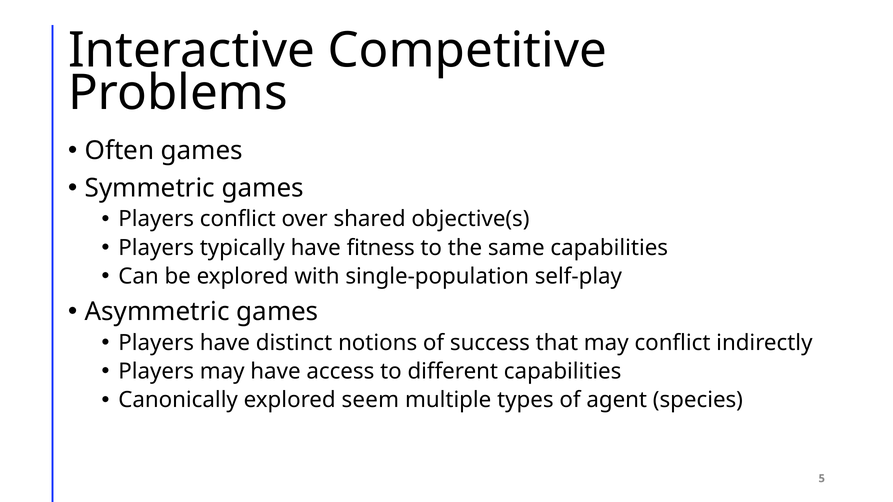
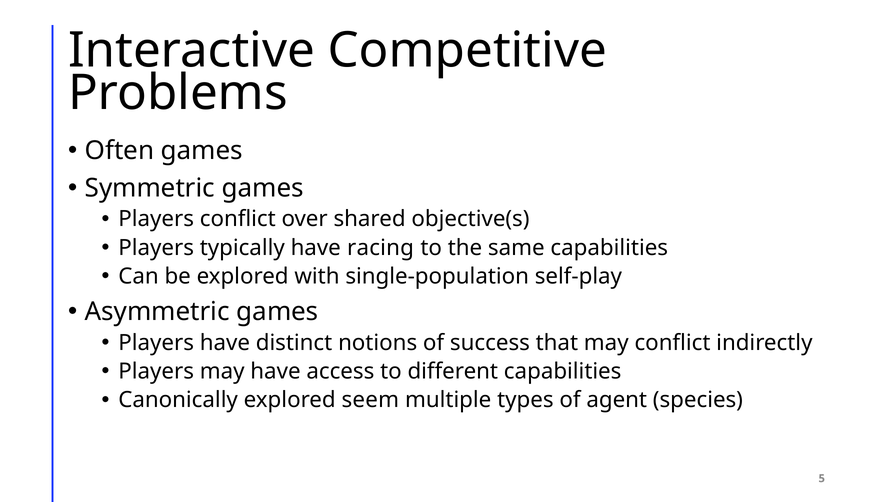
fitness: fitness -> racing (381, 248)
